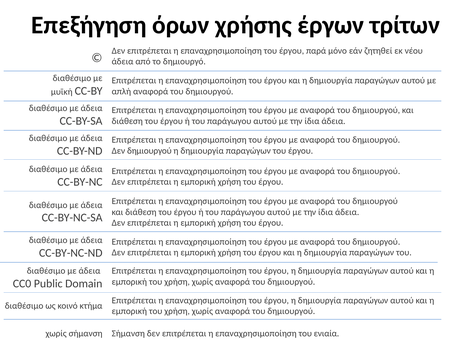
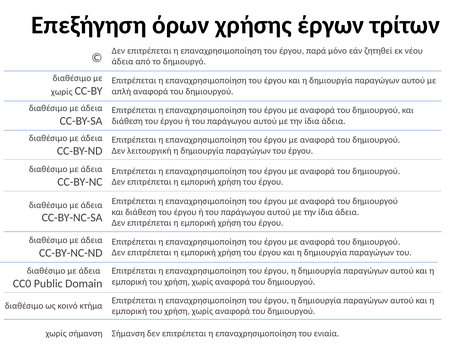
μυϊκή: μυϊκή -> χωρίς (62, 92)
Δεν δημιουργού: δημιουργού -> λειτουργική (149, 151)
